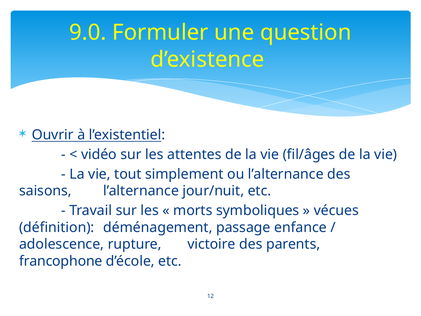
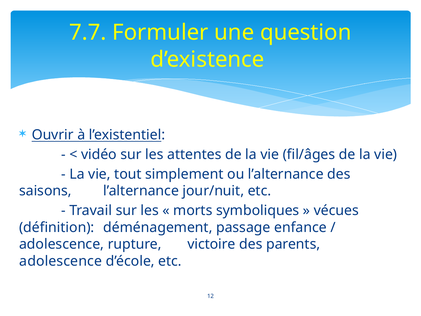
9.0: 9.0 -> 7.7 (88, 33)
francophone: francophone -> adolescence (61, 261)
